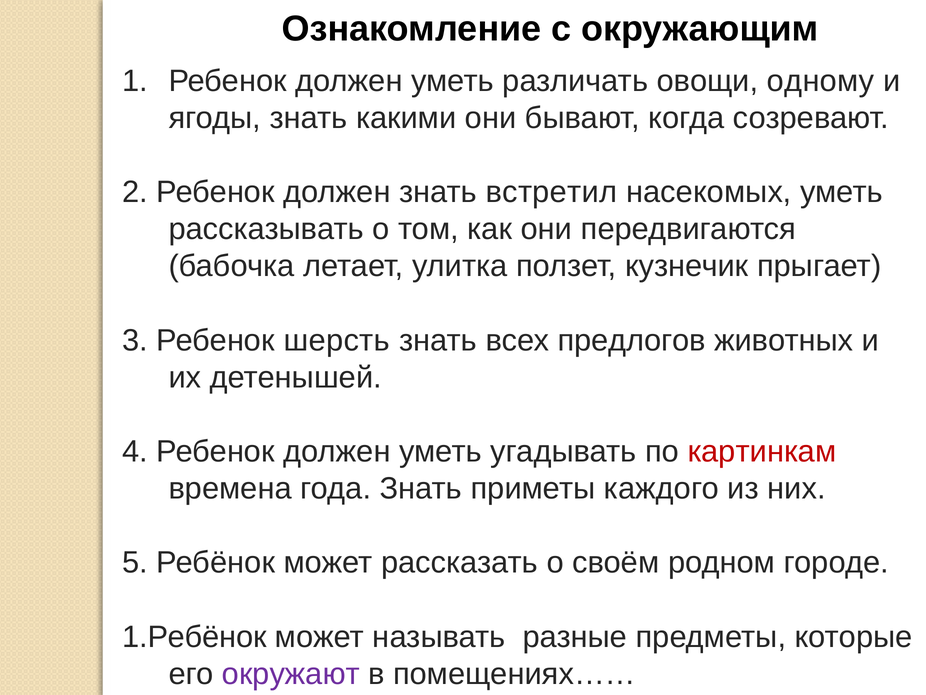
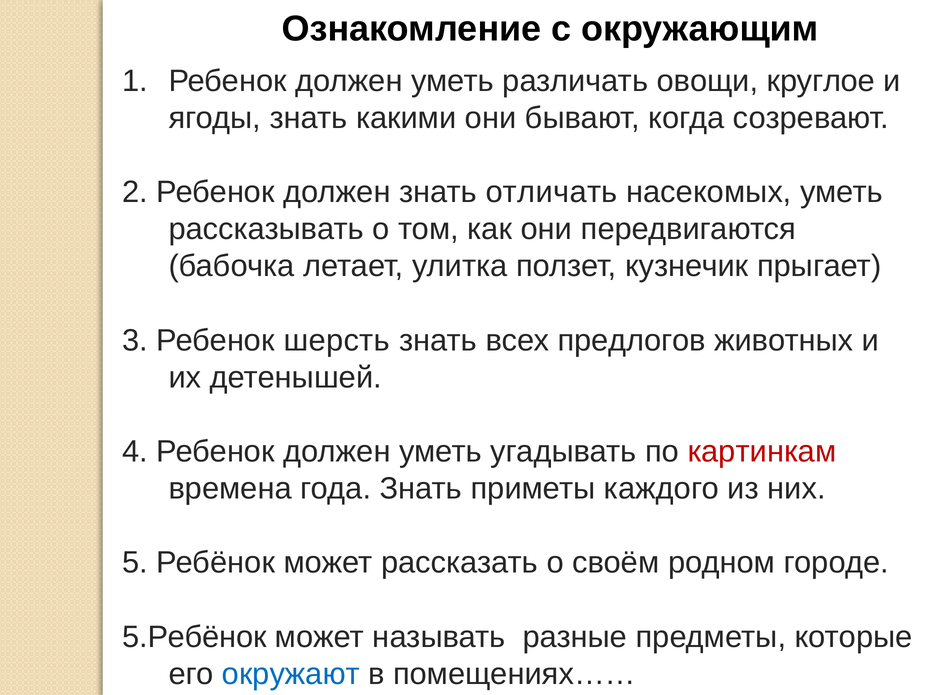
одному: одному -> круглое (821, 81)
встретил: встретил -> отличать (552, 192)
1.Ребёнок: 1.Ребёнок -> 5.Ребёнок (194, 636)
окружают colour: purple -> blue (291, 673)
